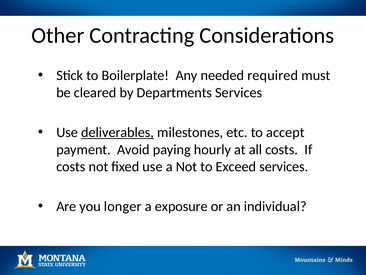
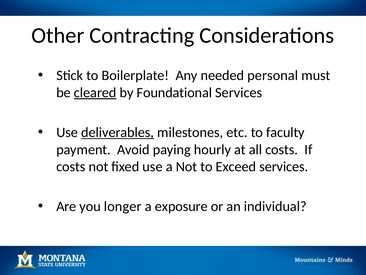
required: required -> personal (273, 75)
cleared underline: none -> present (95, 92)
Departments: Departments -> Foundational (174, 92)
accept: accept -> faculty (285, 132)
